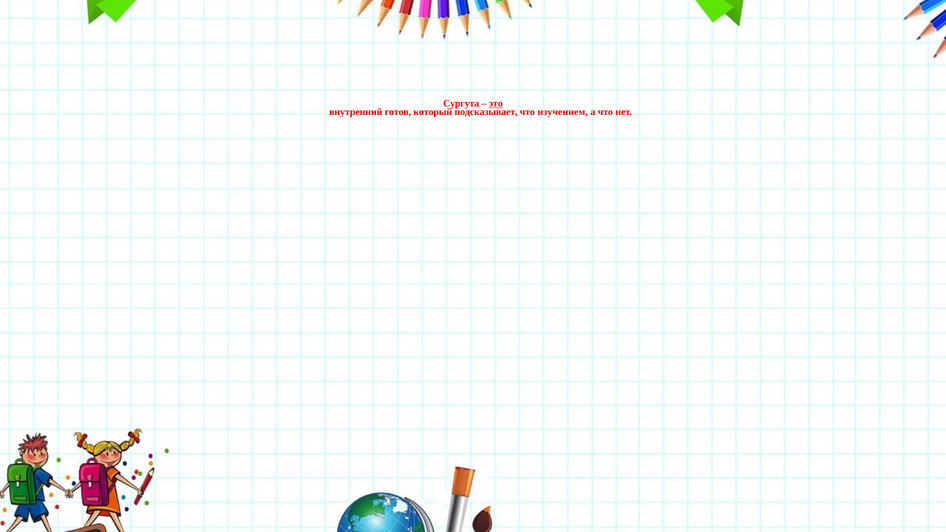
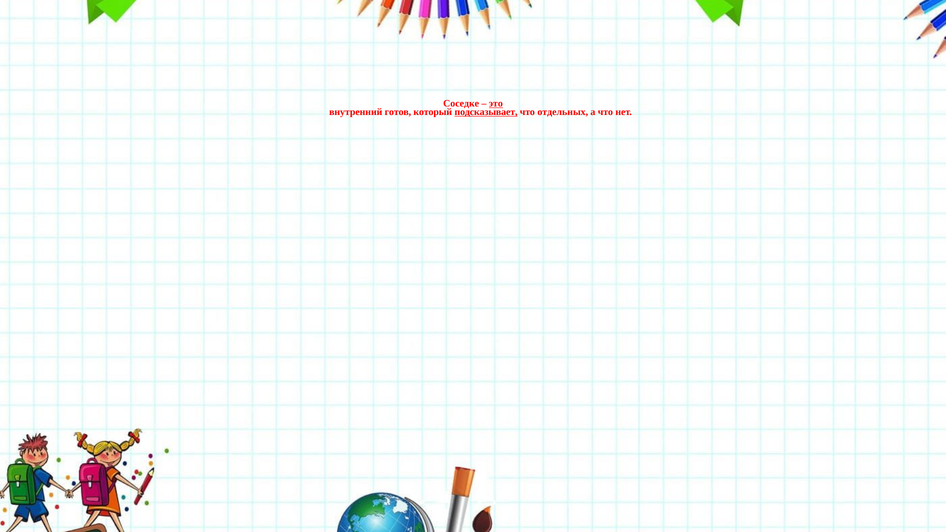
Сургута: Сургута -> Соседке (461, 104)
подсказывает underline: none -> present (486, 112)
изучением: изучением -> отдельных (563, 112)
